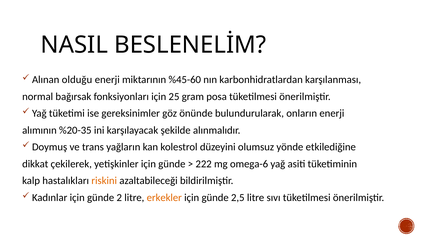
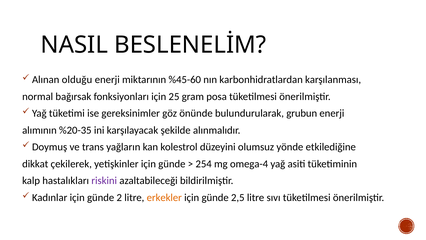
onların: onların -> grubun (302, 113)
222: 222 -> 254 (204, 164)
omega-6: omega-6 -> omega-4 (249, 164)
riskini colour: orange -> purple (104, 180)
